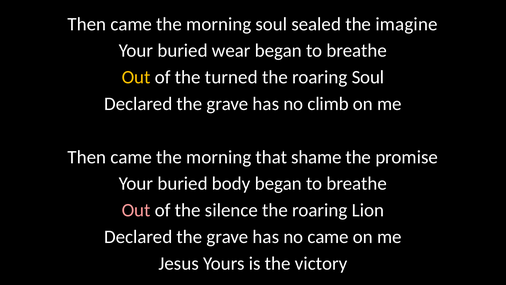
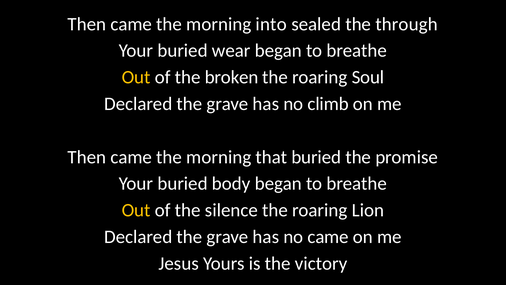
morning soul: soul -> into (271, 24)
imagine: imagine -> through (407, 24)
turned: turned -> broken (232, 77)
that shame: shame -> buried (316, 157)
Out colour: pink -> yellow (136, 210)
